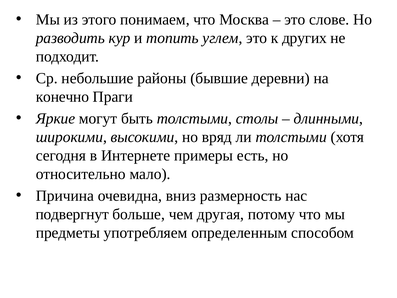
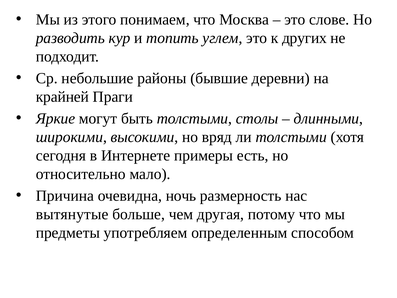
конечно: конечно -> крайней (62, 97)
вниз: вниз -> ночь (181, 196)
подвергнут: подвергнут -> вытянутые (72, 214)
